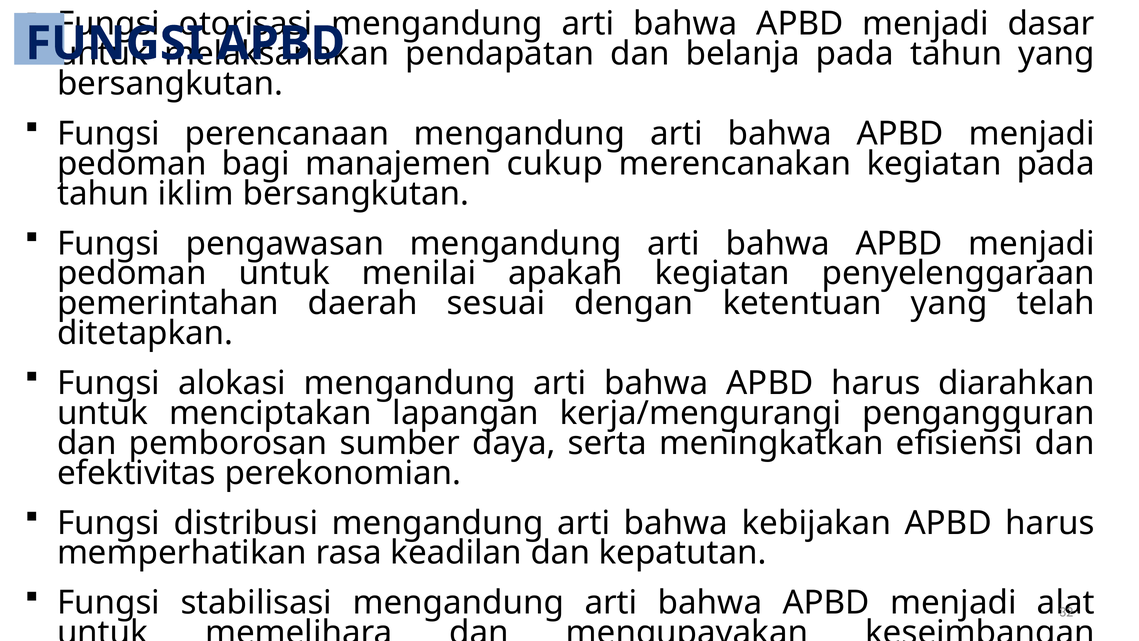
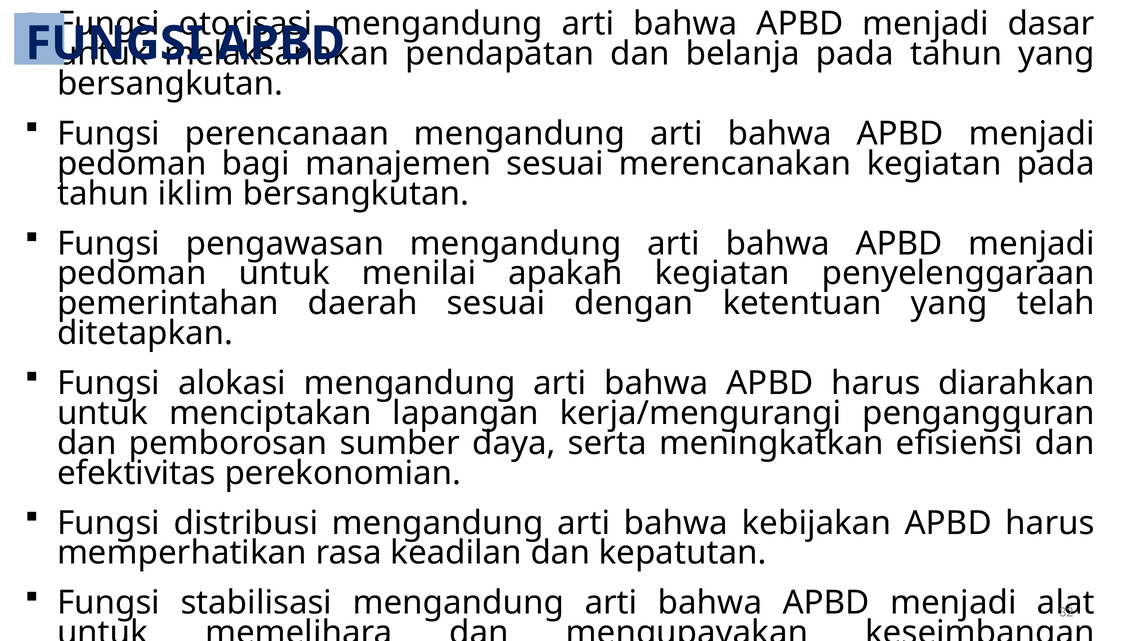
manajemen cukup: cukup -> sesuai (555, 164)
